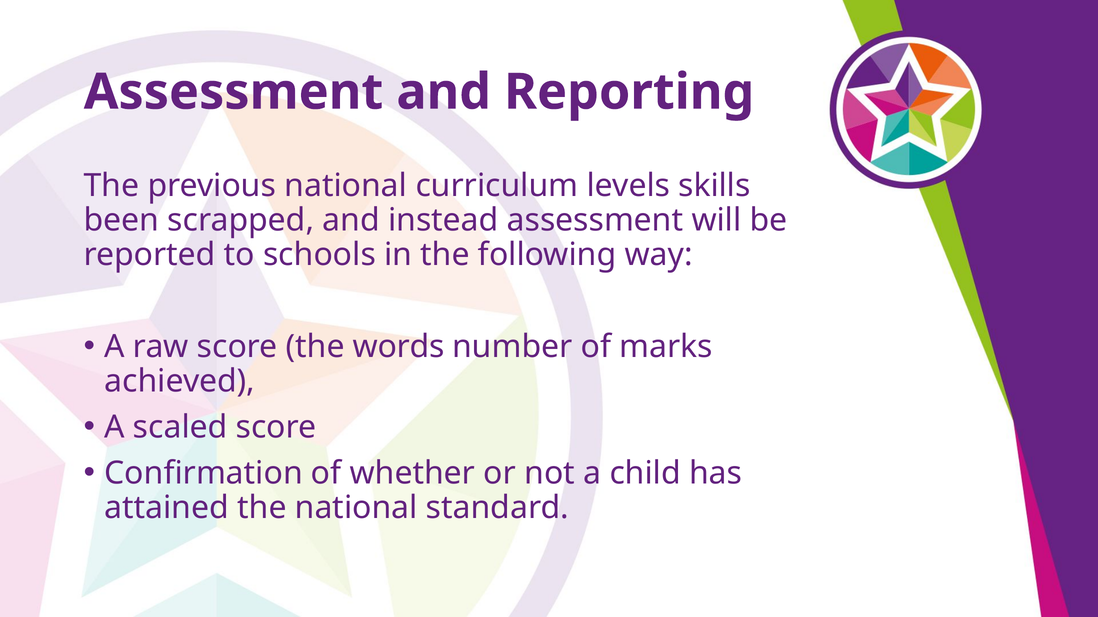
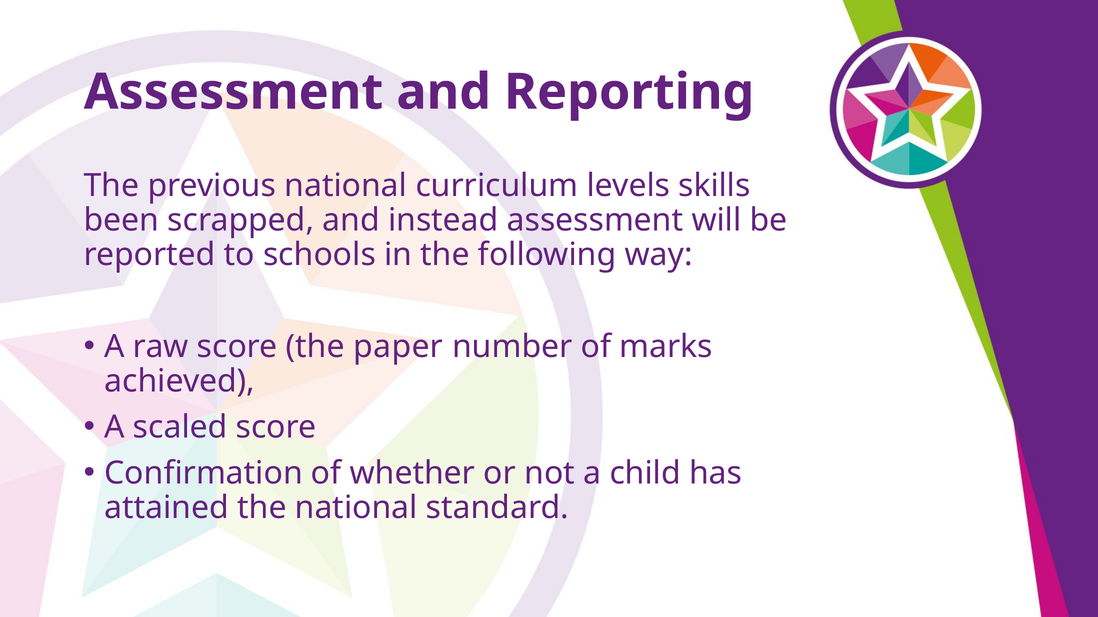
words: words -> paper (398, 347)
